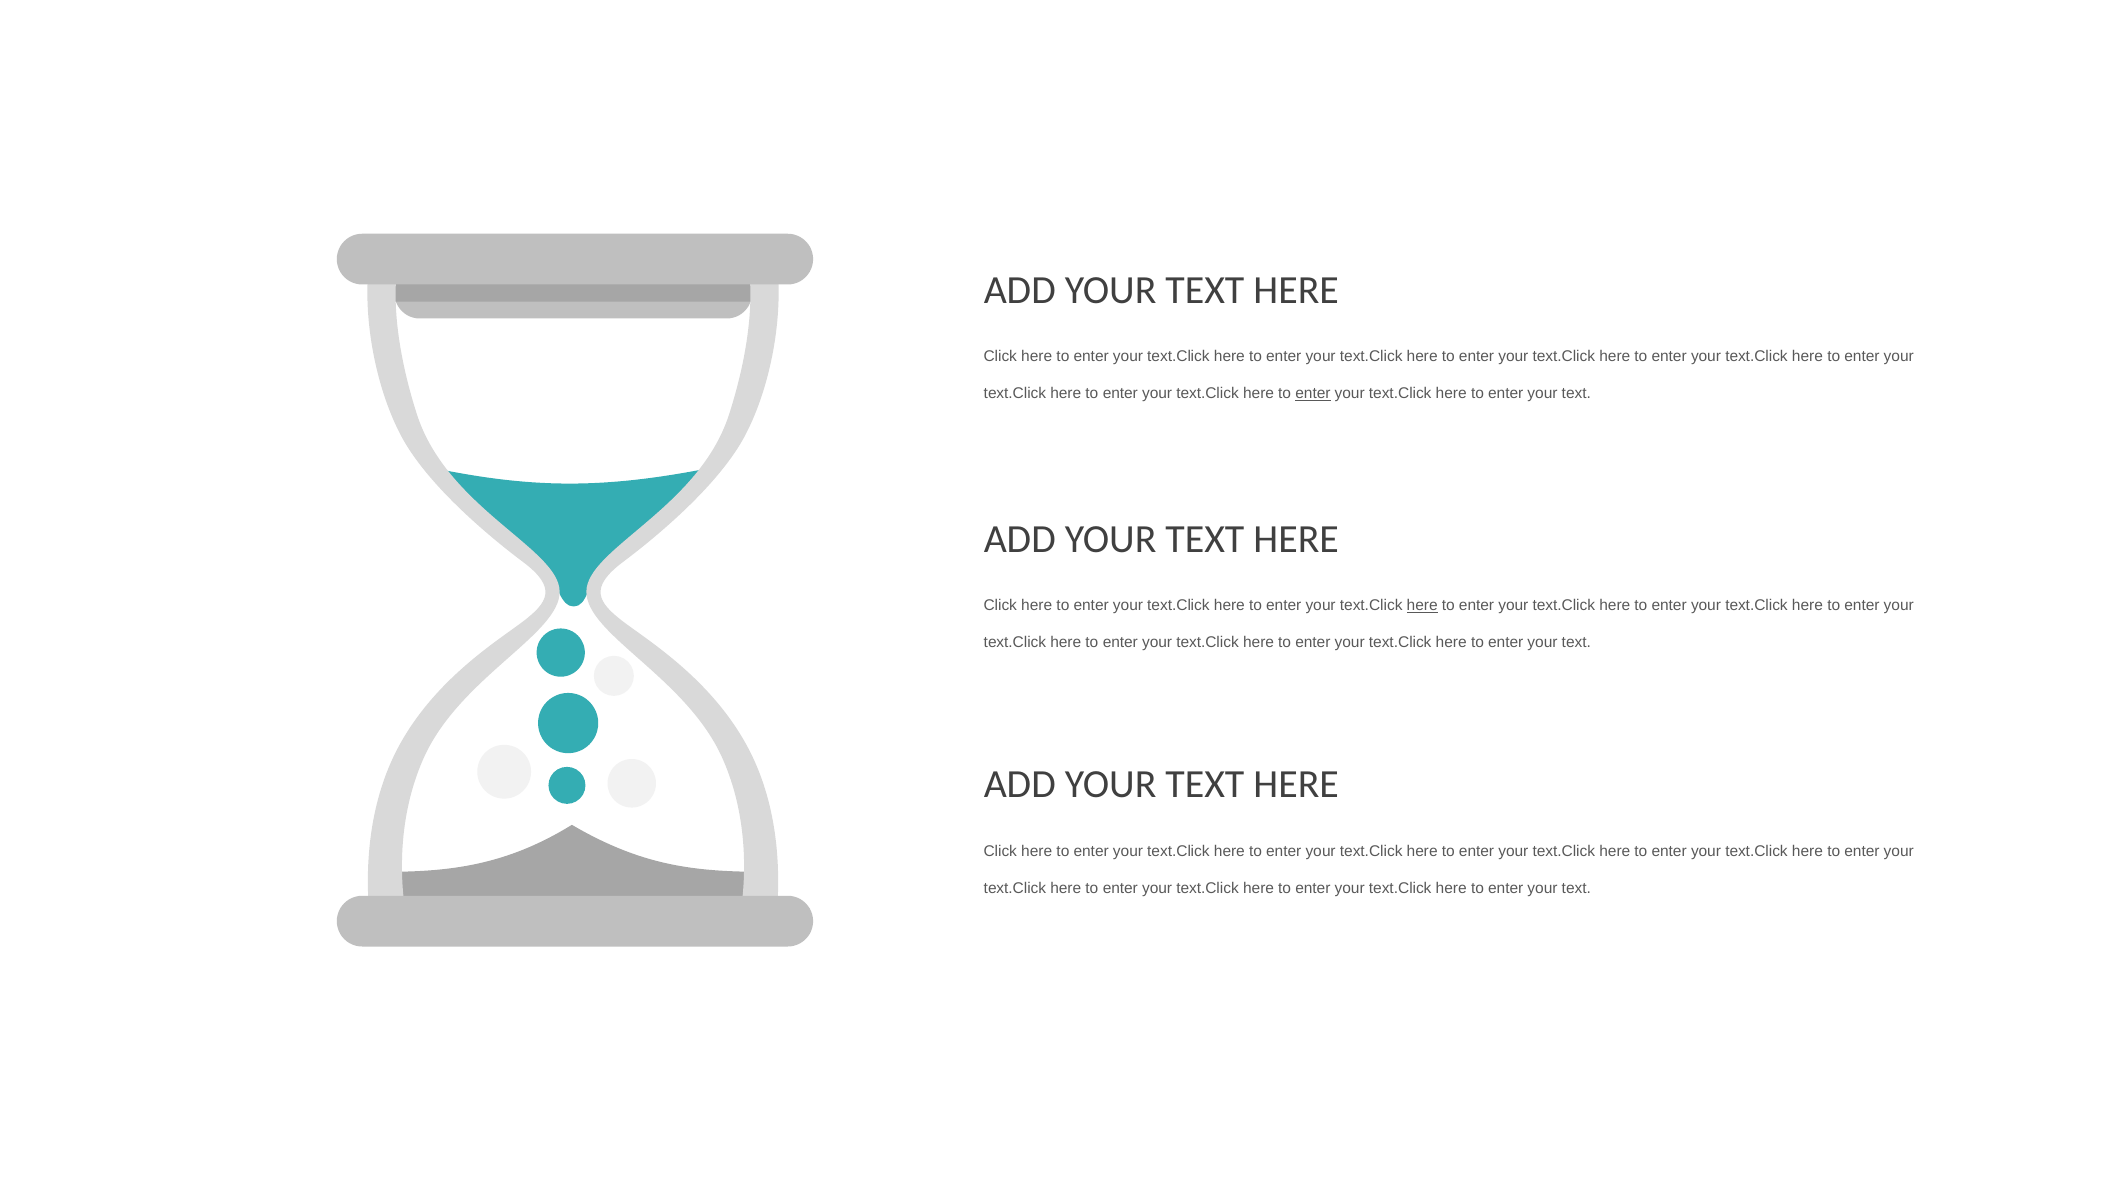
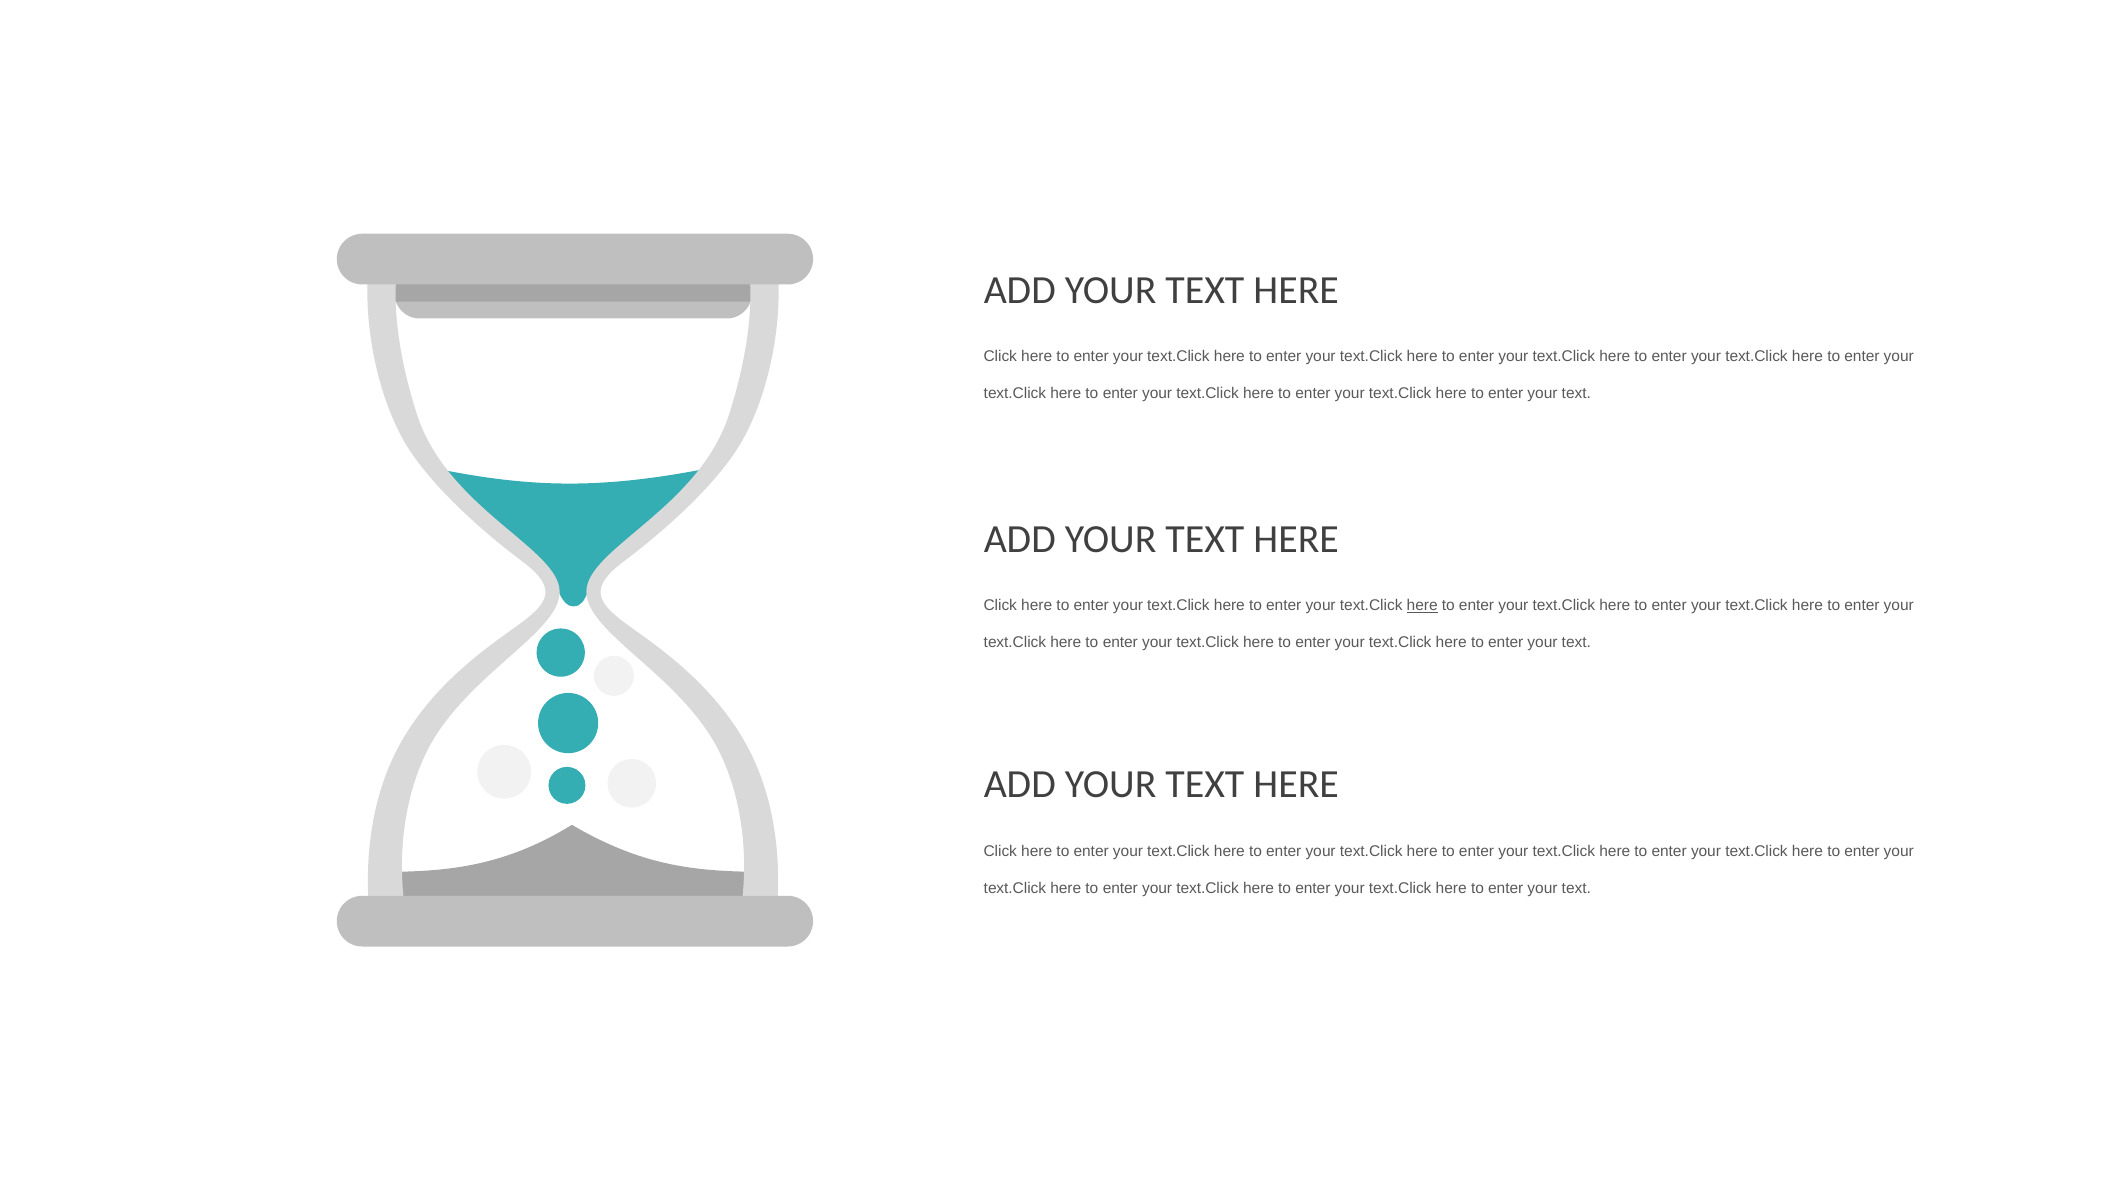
enter underline: present -> none (1313, 394)
